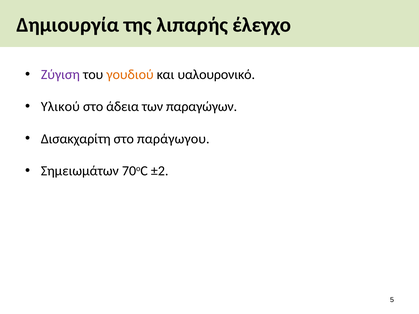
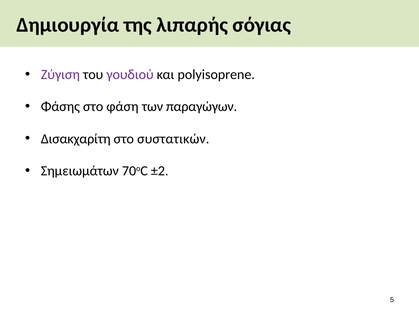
έλεγχο: έλεγχο -> σόγιας (262, 25)
γουδιού colour: orange -> purple (130, 75)
υαλουρονικό: υαλουρονικό -> polyisoprene (216, 75)
Υλικού: Υλικού -> Φάσης (60, 107)
άδεια: άδεια -> φάση (122, 107)
παράγωγου: παράγωγου -> συστατικών (173, 139)
